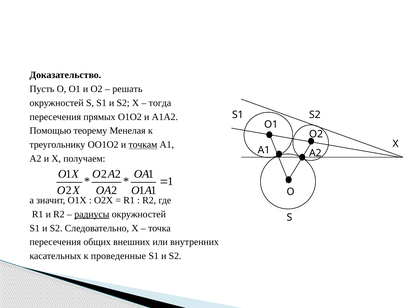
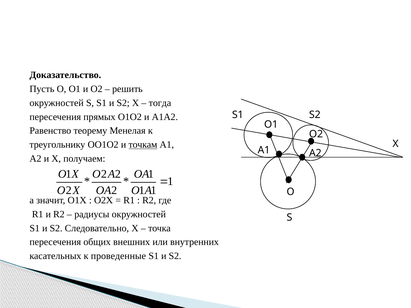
решать: решать -> решить (127, 89)
Помощью: Помощью -> Равенство (50, 131)
радиусы underline: present -> none (92, 214)
